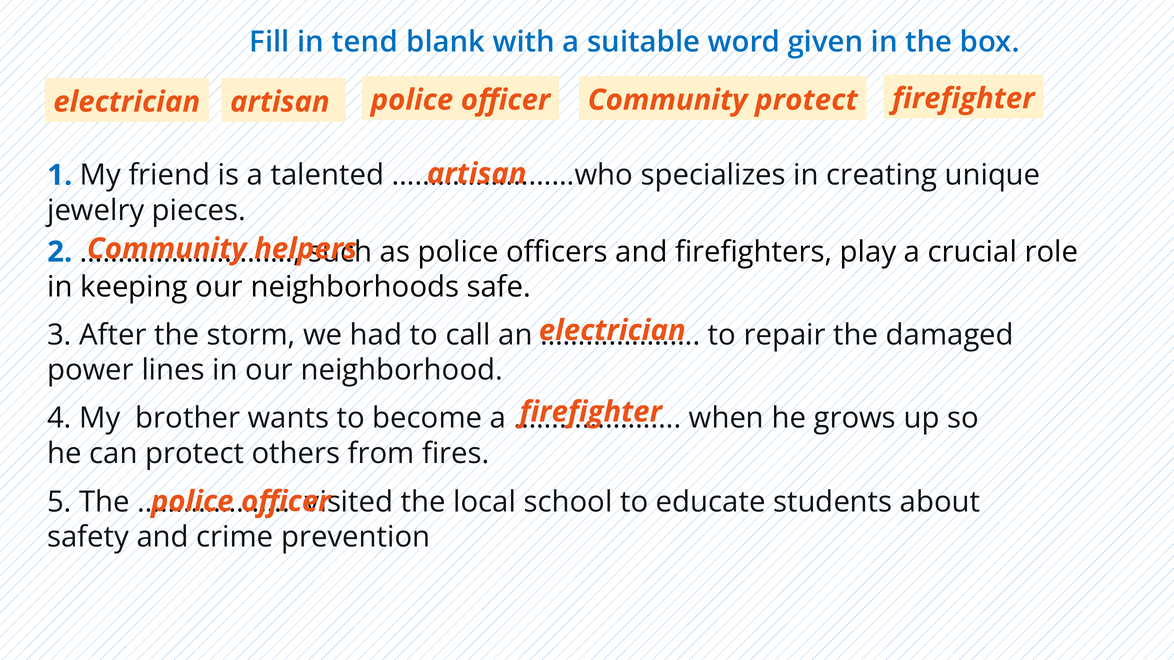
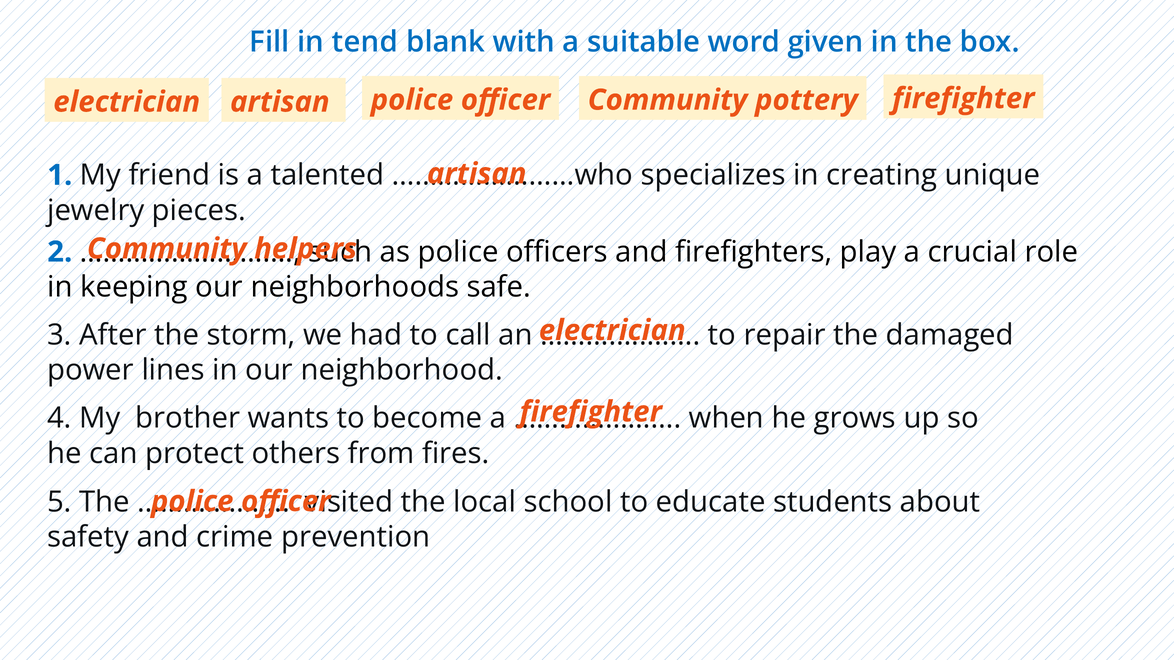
Community protect: protect -> pottery (806, 100)
